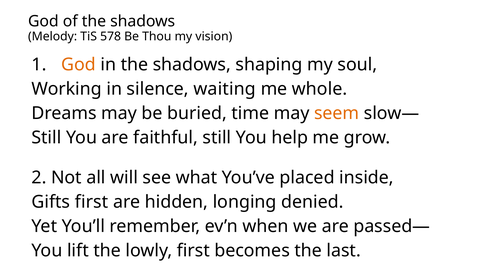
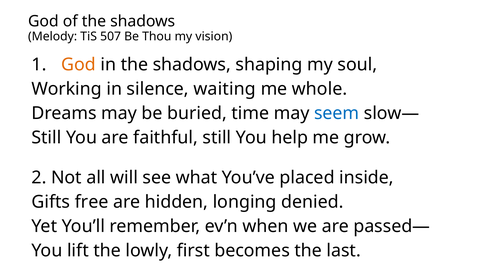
578: 578 -> 507 (111, 36)
seem colour: orange -> blue (337, 113)
Gifts first: first -> free (92, 201)
